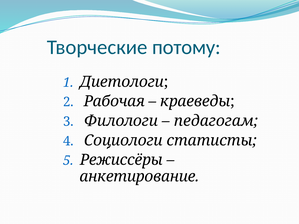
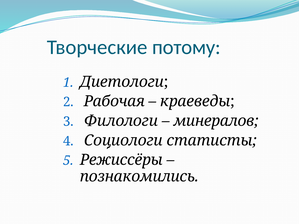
педагогам: педагогам -> минералов (216, 121)
анкетирование: анкетирование -> познакомились (139, 177)
